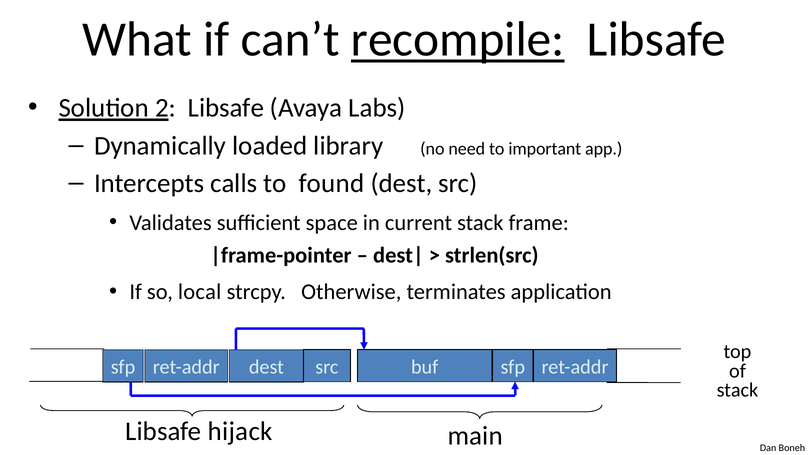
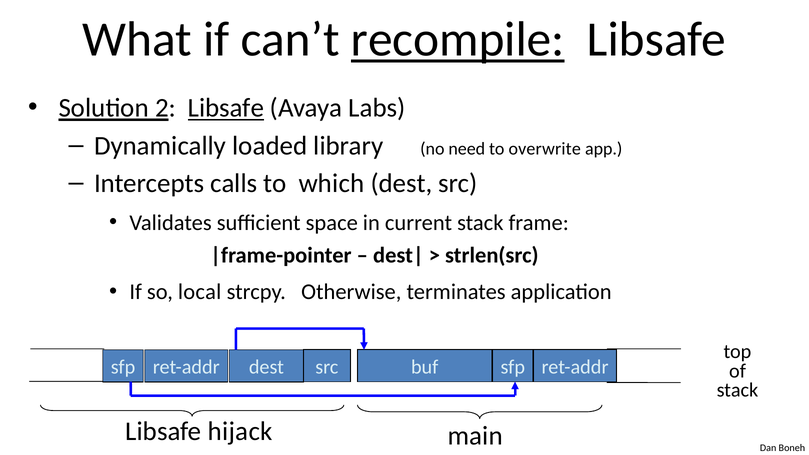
Libsafe underline: none -> present (226, 108)
important: important -> overwrite (545, 149)
found: found -> which (331, 184)
